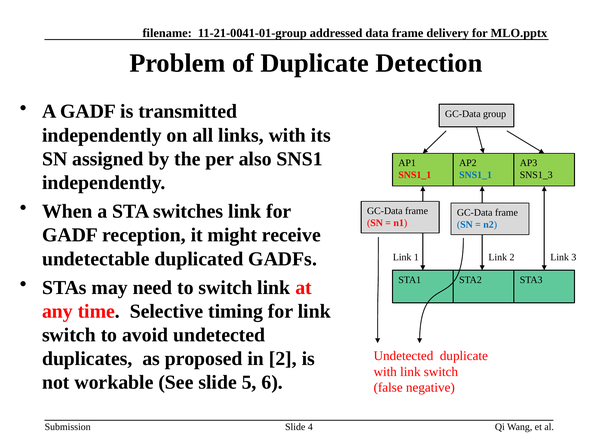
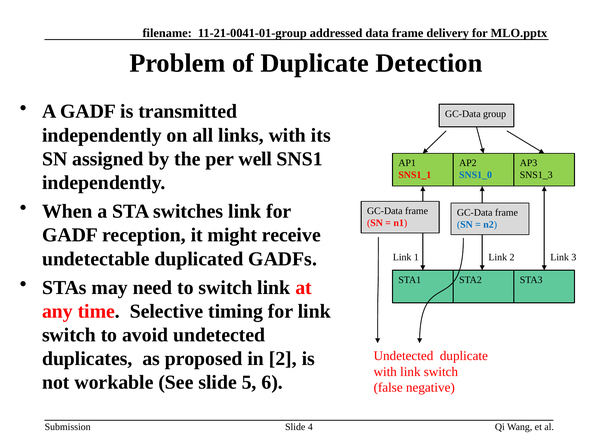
also: also -> well (255, 159)
SNS1_1: SNS1_1 -> SNS1_0 (476, 175)
